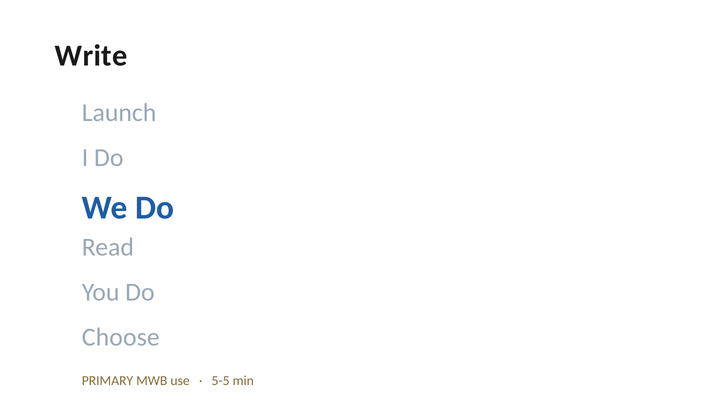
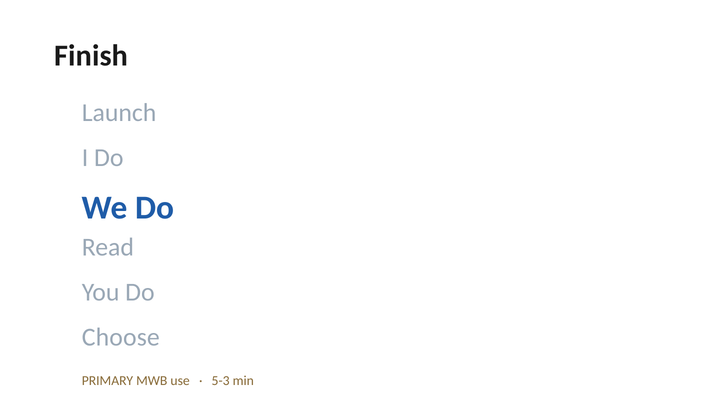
Write: Write -> Finish (91, 56)
5-5: 5-5 -> 5-3 (221, 380)
